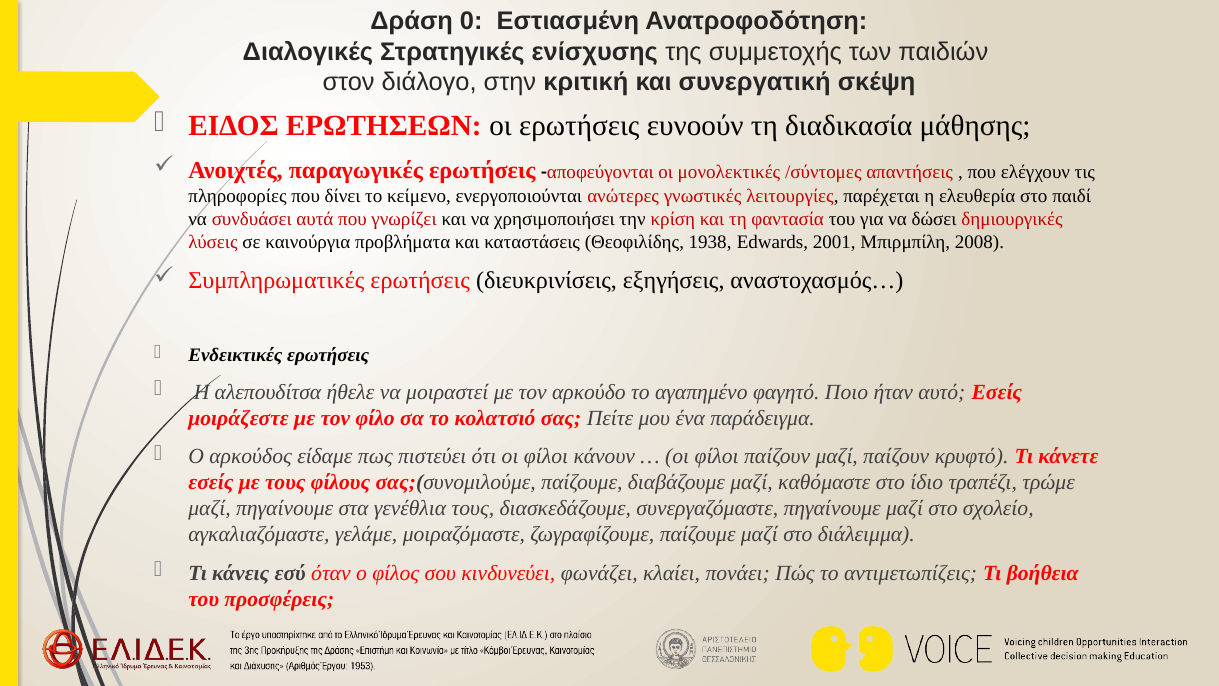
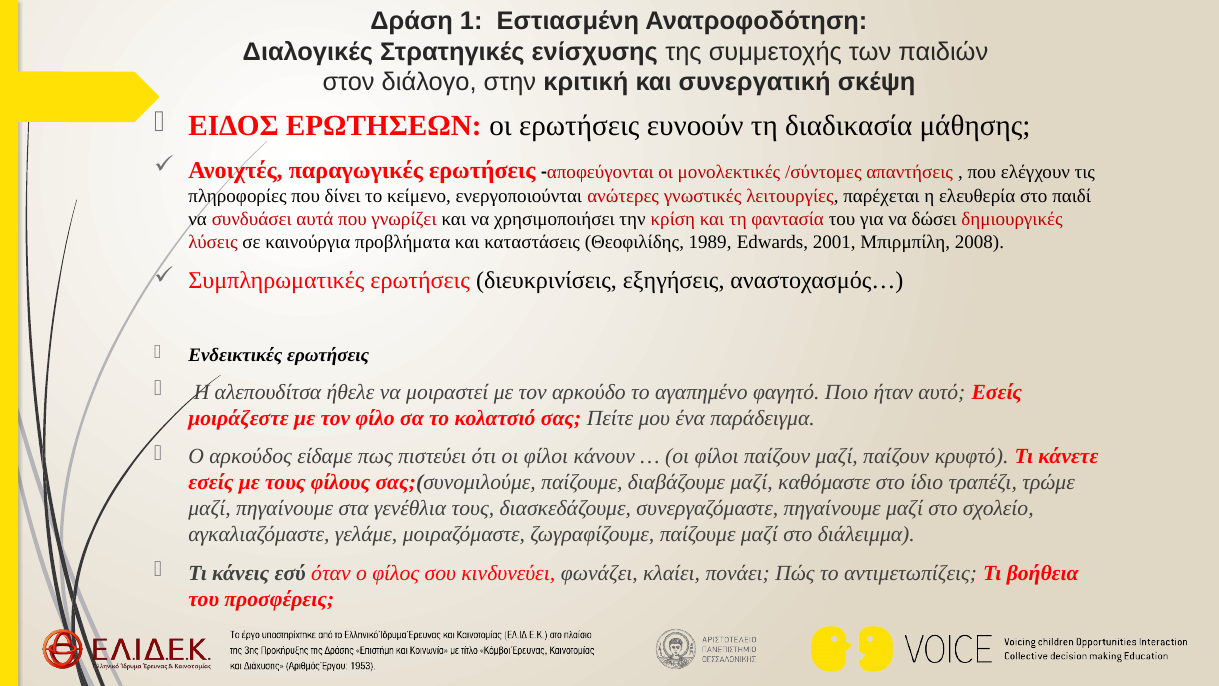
0: 0 -> 1 (471, 22)
1938: 1938 -> 1989 (710, 242)
